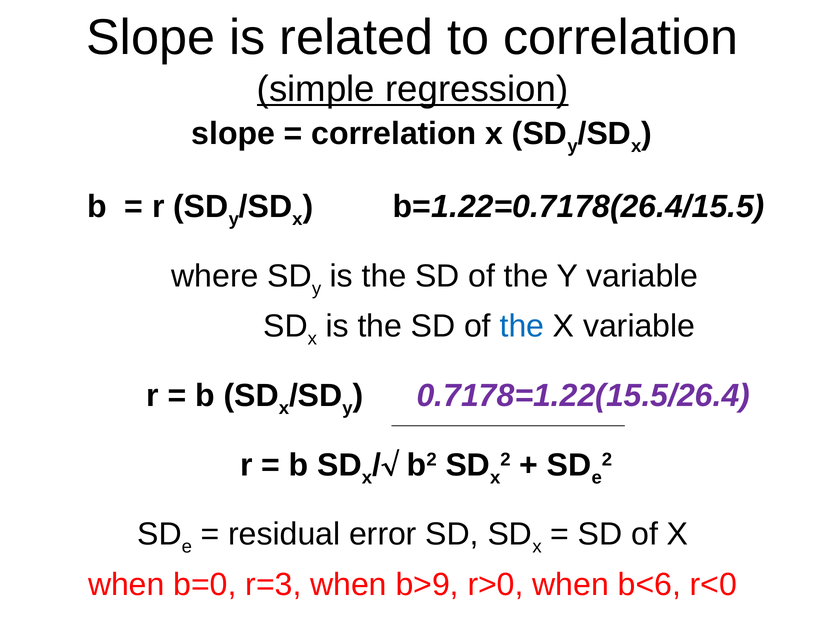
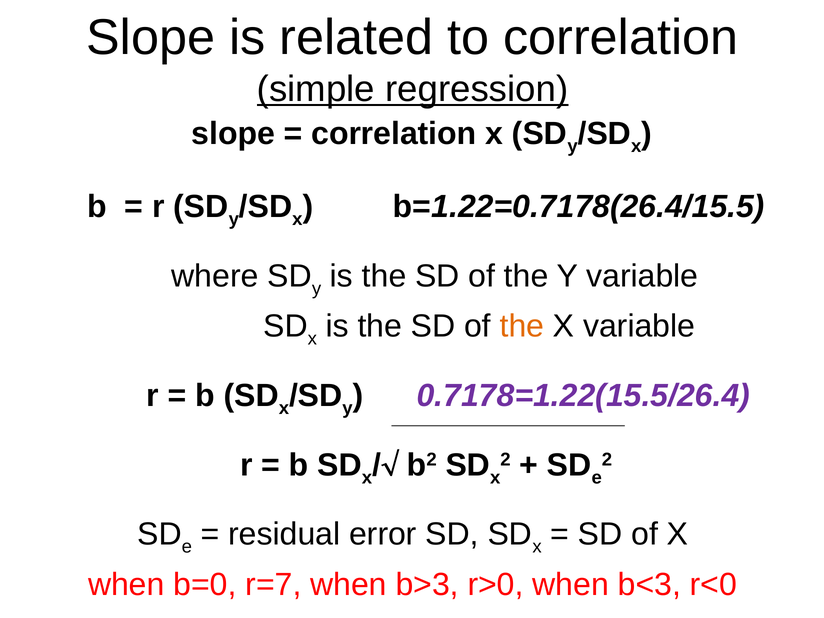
the colour: blue -> orange (522, 326)
r=3: r=3 -> r=7 (273, 585)
b>9: b>9 -> b>3 (427, 585)
b<6: b<6 -> b<3 (649, 585)
